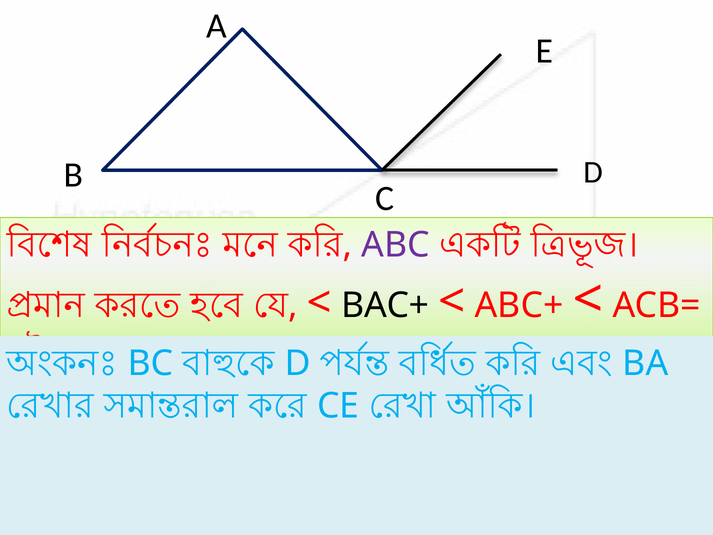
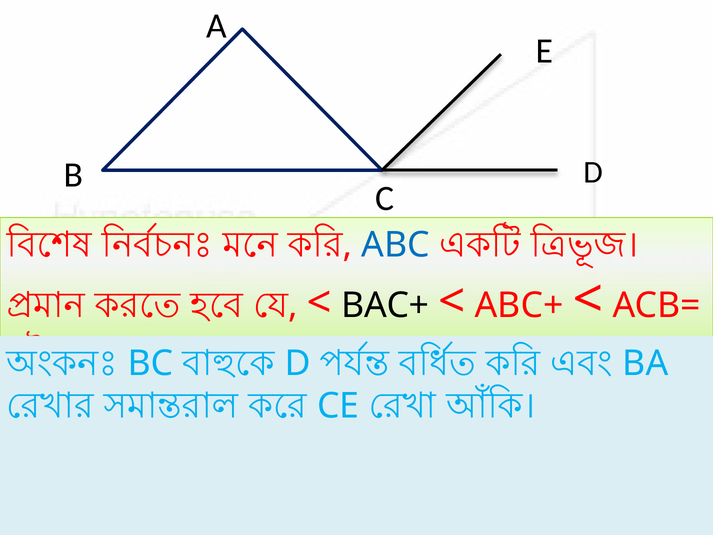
ABC colour: purple -> blue (396, 245)
